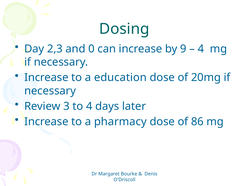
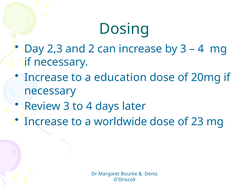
0: 0 -> 2 (92, 49)
by 9: 9 -> 3 (183, 49)
pharmacy: pharmacy -> worldwide (121, 122)
86: 86 -> 23 (197, 122)
